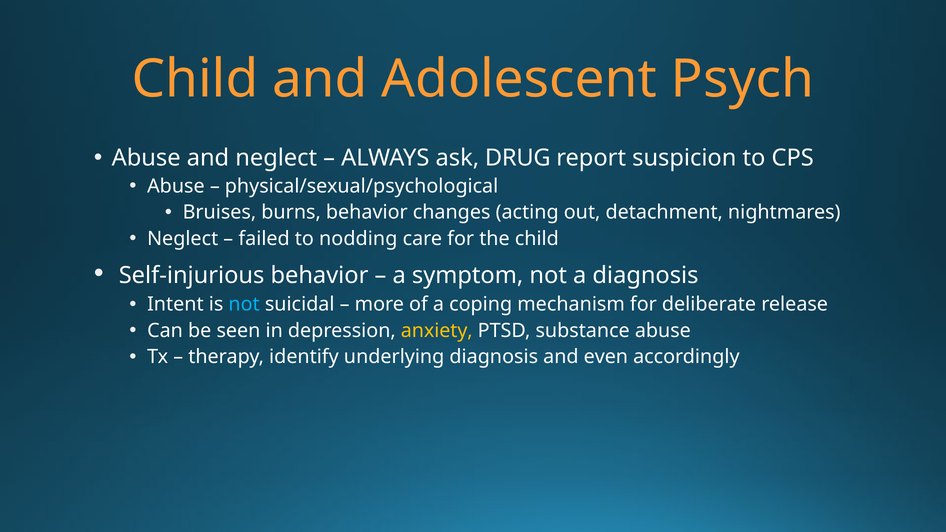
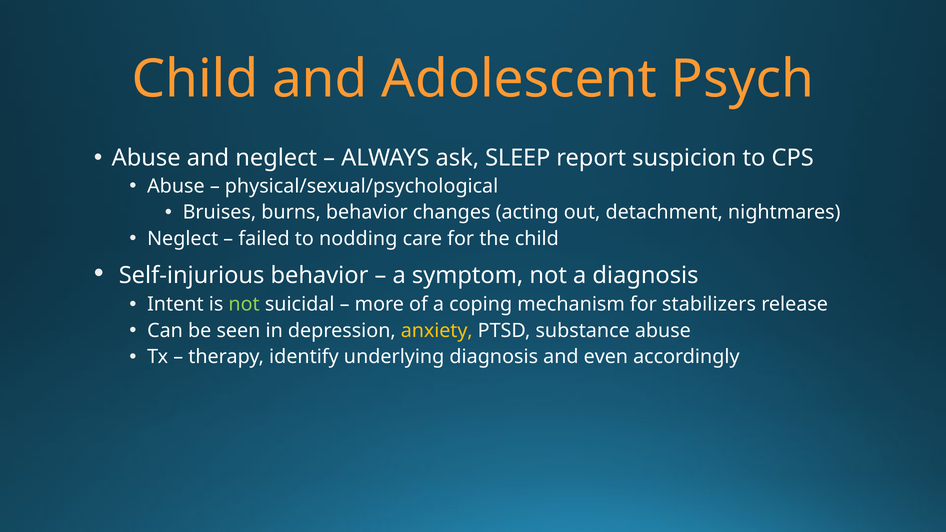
DRUG: DRUG -> SLEEP (518, 158)
not colour: light blue -> light green (244, 304)
deliberate: deliberate -> stabilizers (709, 304)
